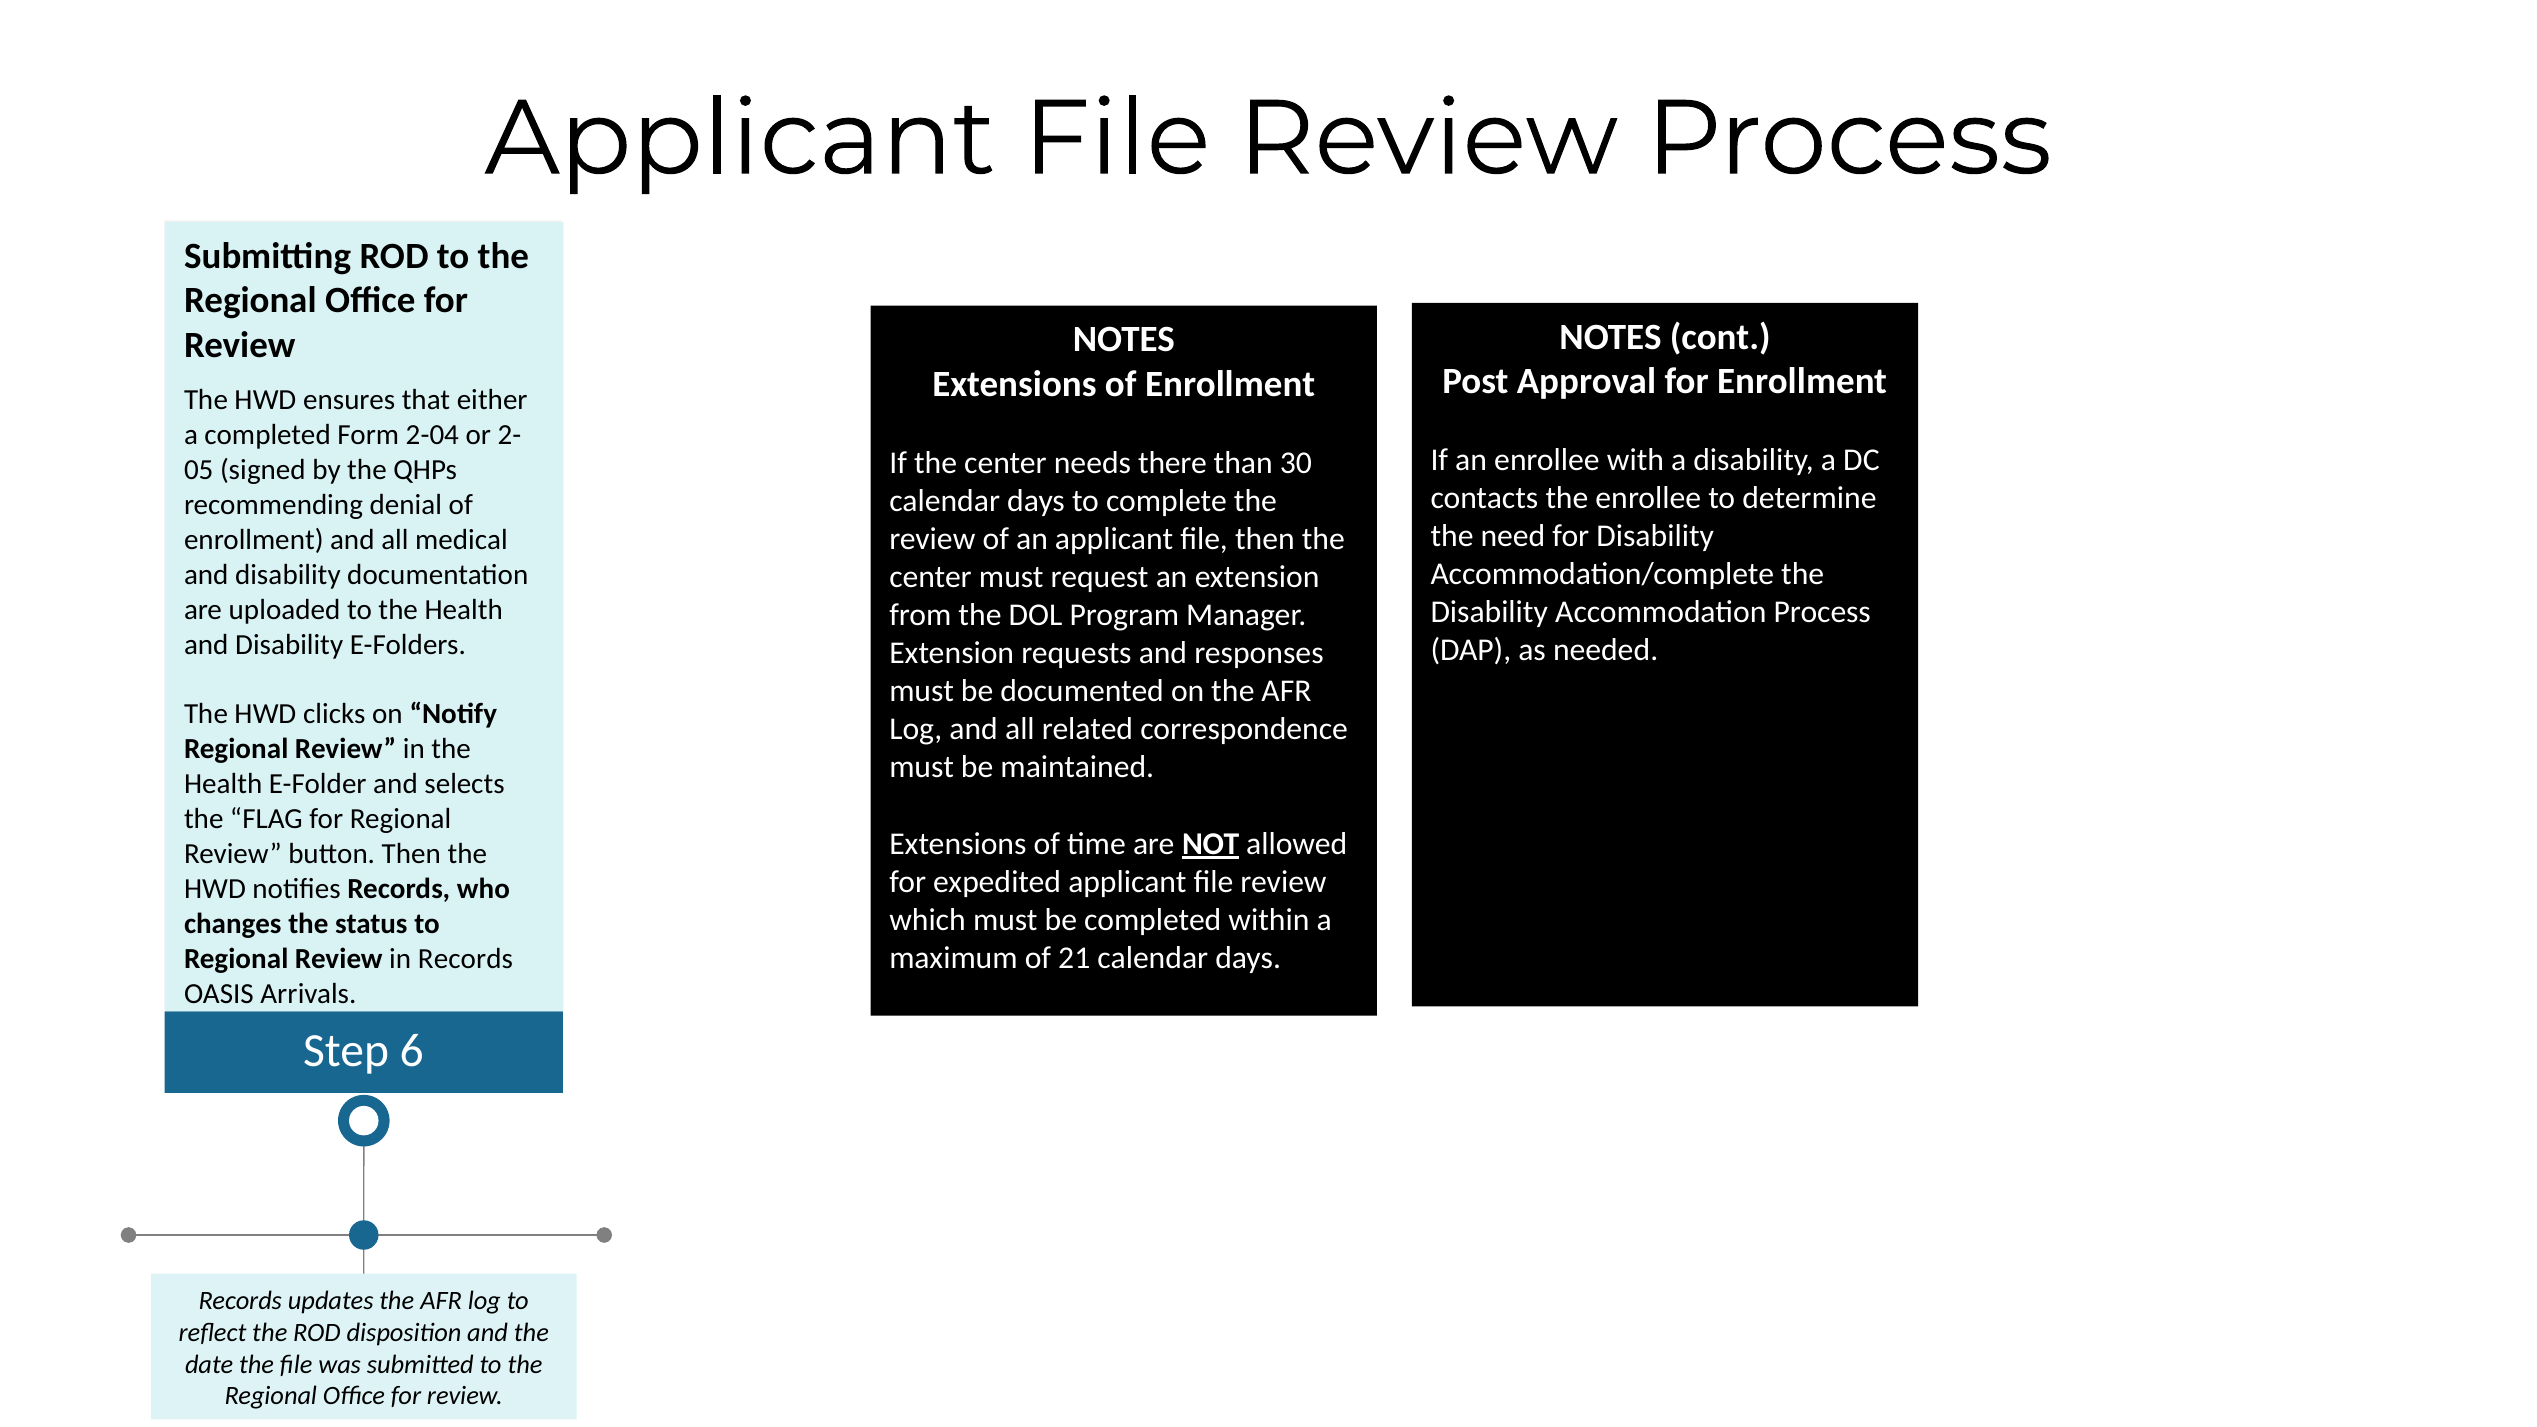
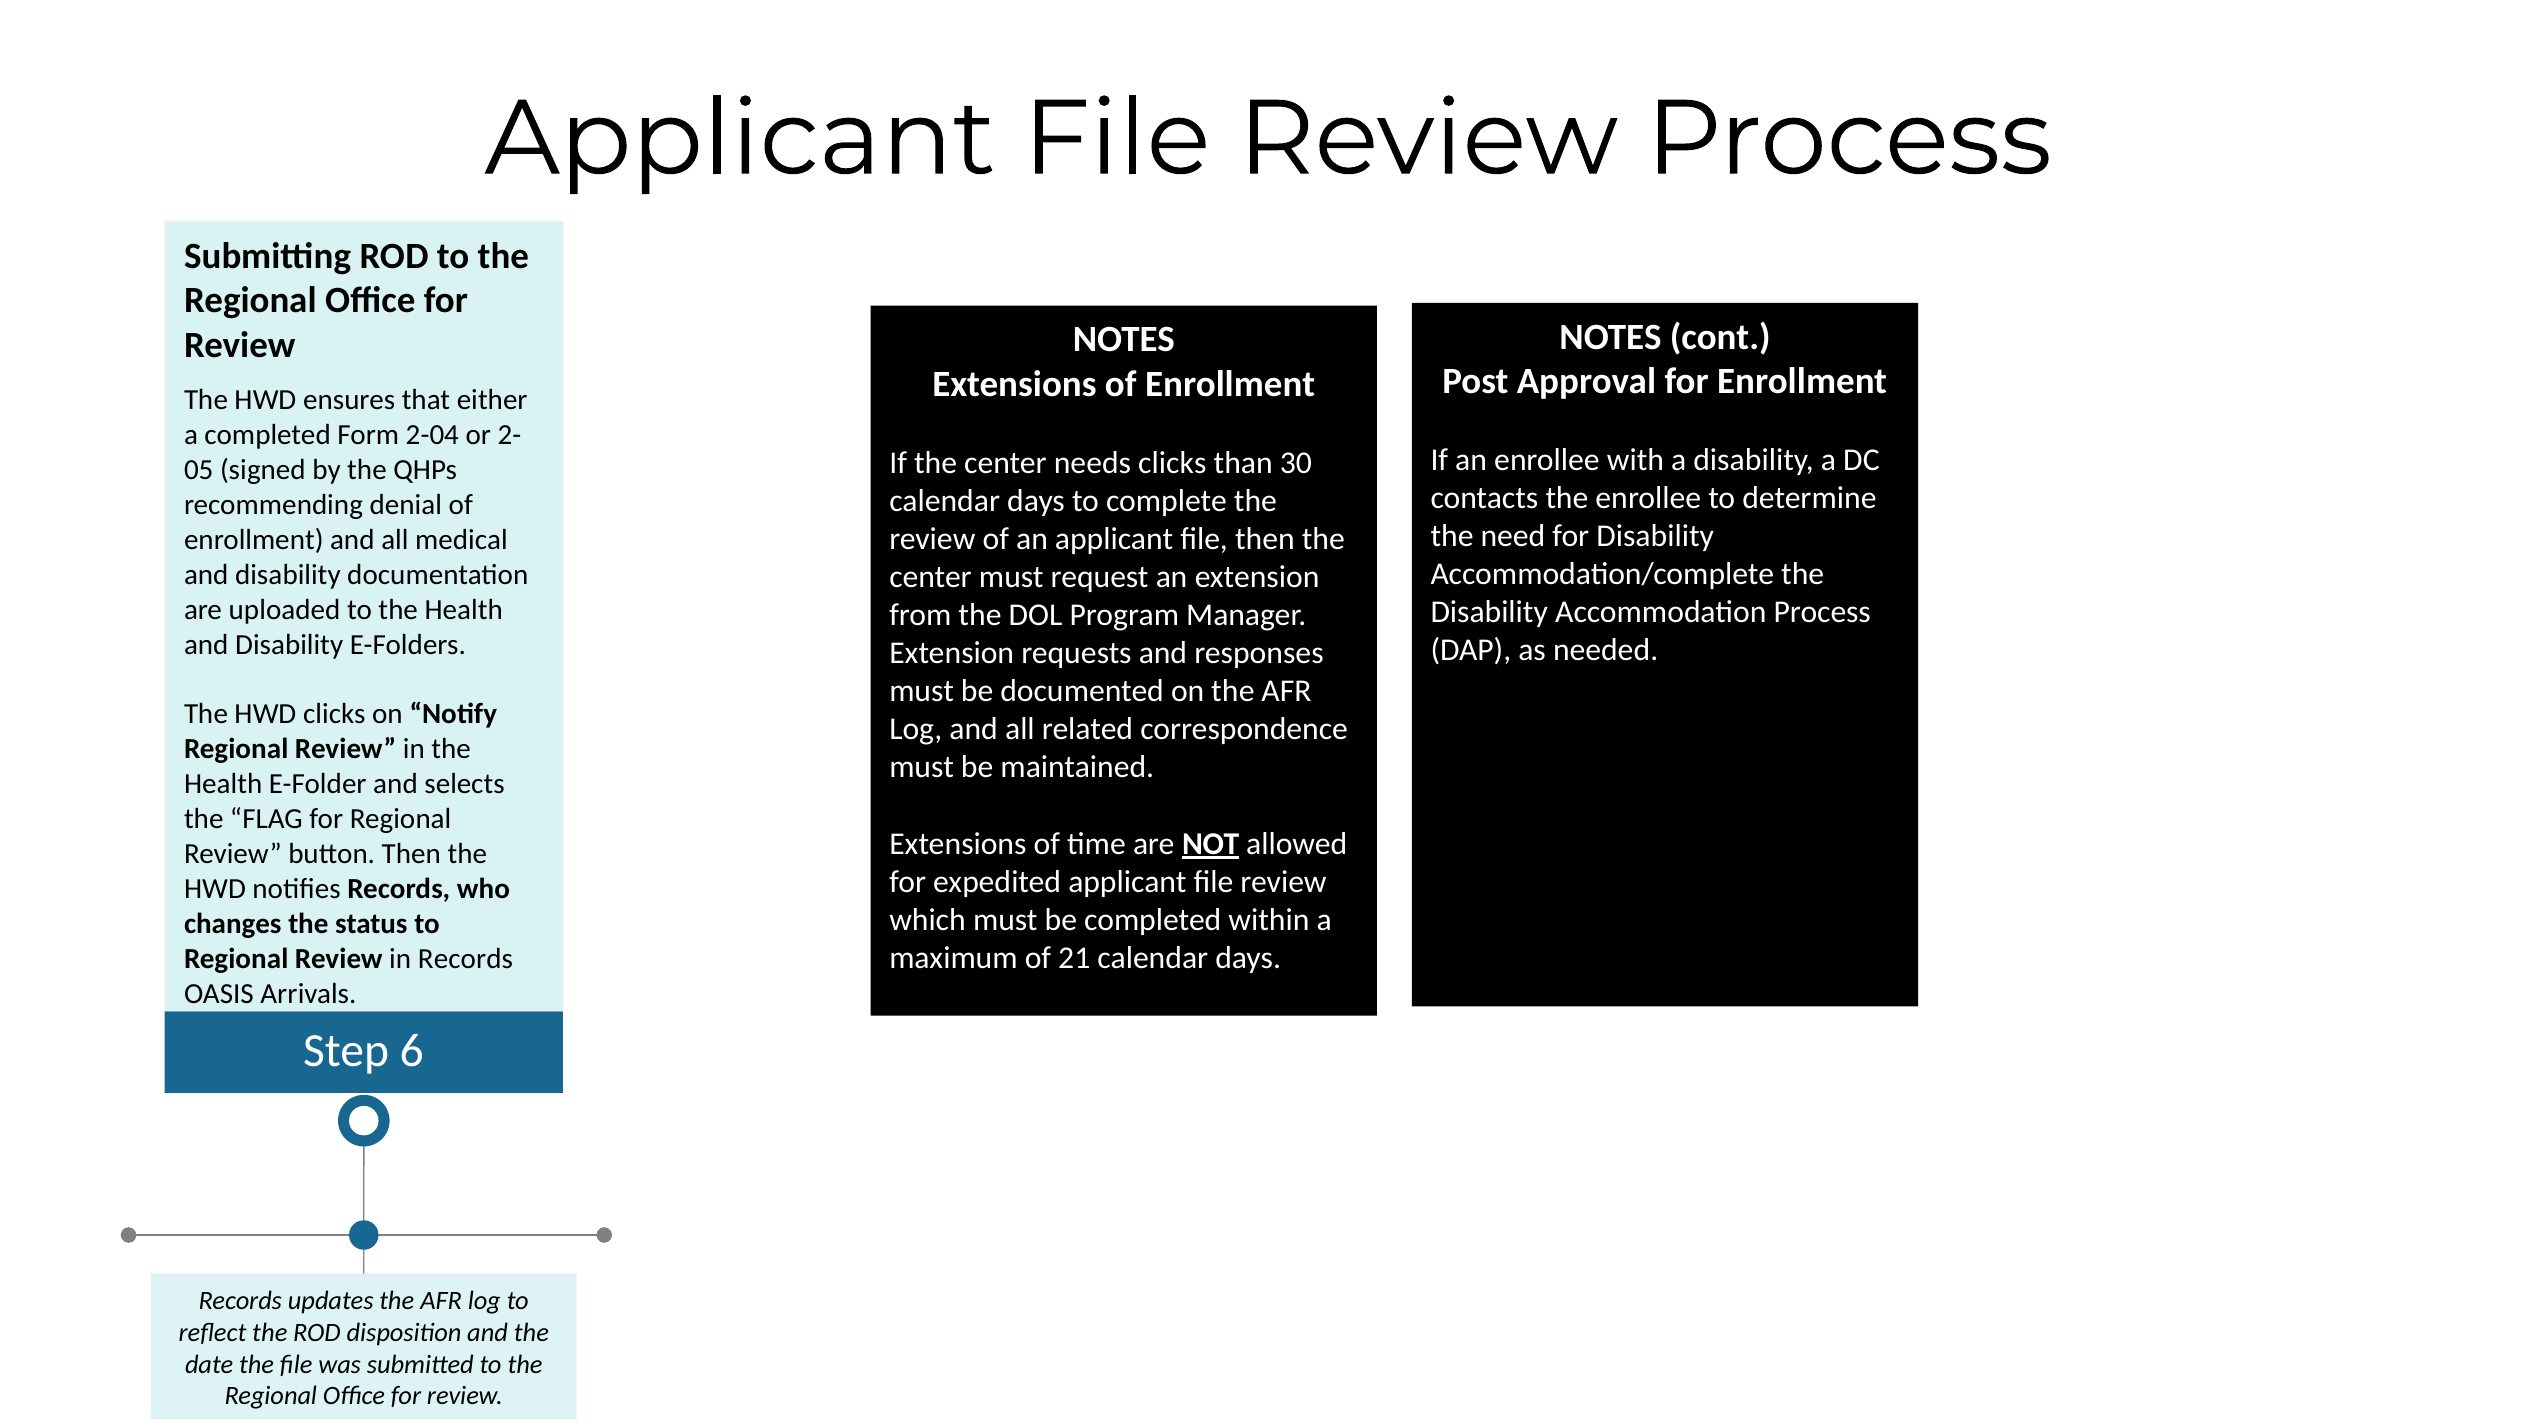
needs there: there -> clicks (1172, 463)
